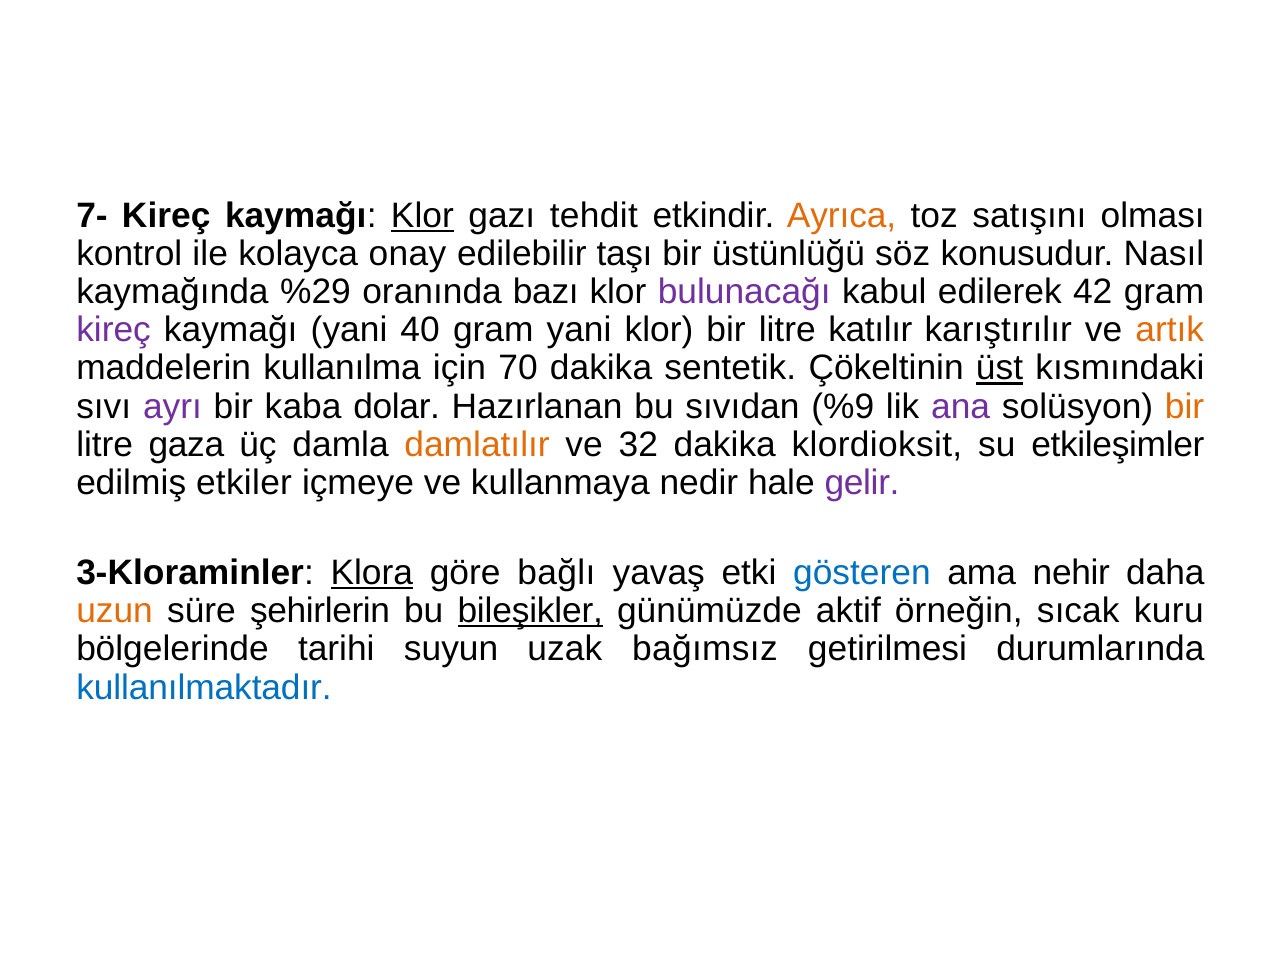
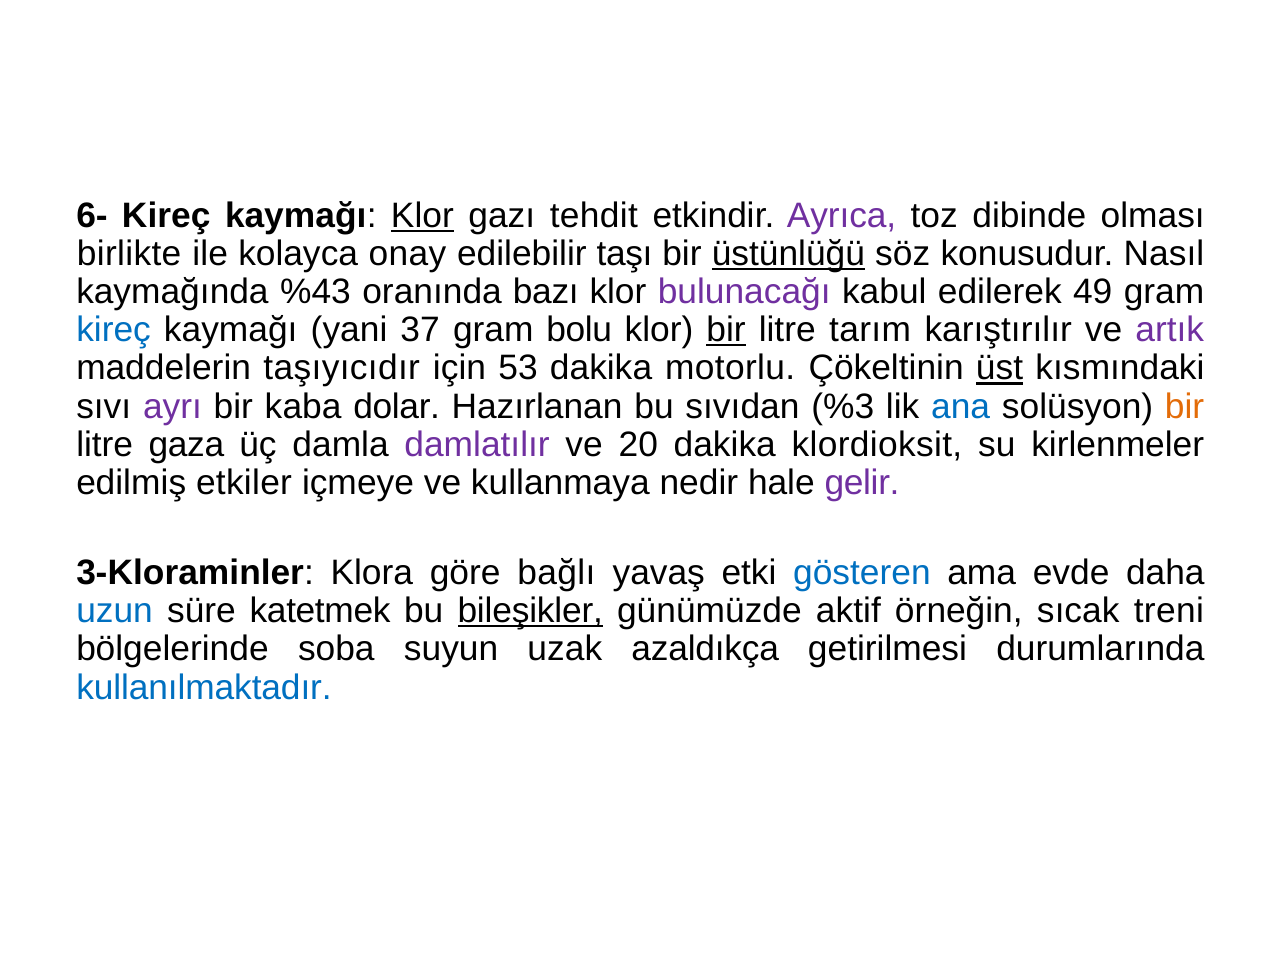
7-: 7- -> 6- (92, 216)
Ayrıca colour: orange -> purple (842, 216)
satışını: satışını -> dibinde (1029, 216)
kontrol: kontrol -> birlikte (129, 254)
üstünlüğü underline: none -> present (788, 254)
%29: %29 -> %43 (316, 292)
42: 42 -> 49 (1093, 292)
kireç colour: purple -> blue (114, 330)
40: 40 -> 37 (420, 330)
gram yani: yani -> bolu (579, 330)
bir underline: none -> present (726, 330)
katılır: katılır -> tarım (870, 330)
artık colour: orange -> purple (1170, 330)
kullanılma: kullanılma -> taşıyıcıdır (342, 368)
70: 70 -> 53 (518, 368)
sentetik: sentetik -> motorlu (730, 368)
%9: %9 -> %3 (843, 407)
ana colour: purple -> blue (961, 407)
damlatılır colour: orange -> purple (477, 445)
32: 32 -> 20 (638, 445)
etkileşimler: etkileşimler -> kirlenmeler (1118, 445)
Klora underline: present -> none (372, 573)
nehir: nehir -> evde (1071, 573)
uzun colour: orange -> blue (115, 611)
şehirlerin: şehirlerin -> katetmek (320, 611)
kuru: kuru -> treni (1169, 611)
tarihi: tarihi -> soba (336, 649)
bağımsız: bağımsız -> azaldıkça (705, 649)
